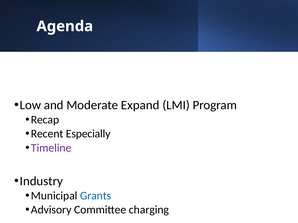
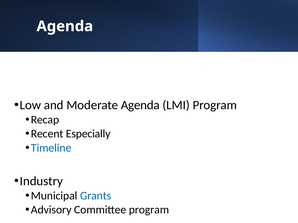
Moderate Expand: Expand -> Agenda (140, 105)
Timeline colour: purple -> blue (51, 148)
Committee charging: charging -> program (149, 210)
